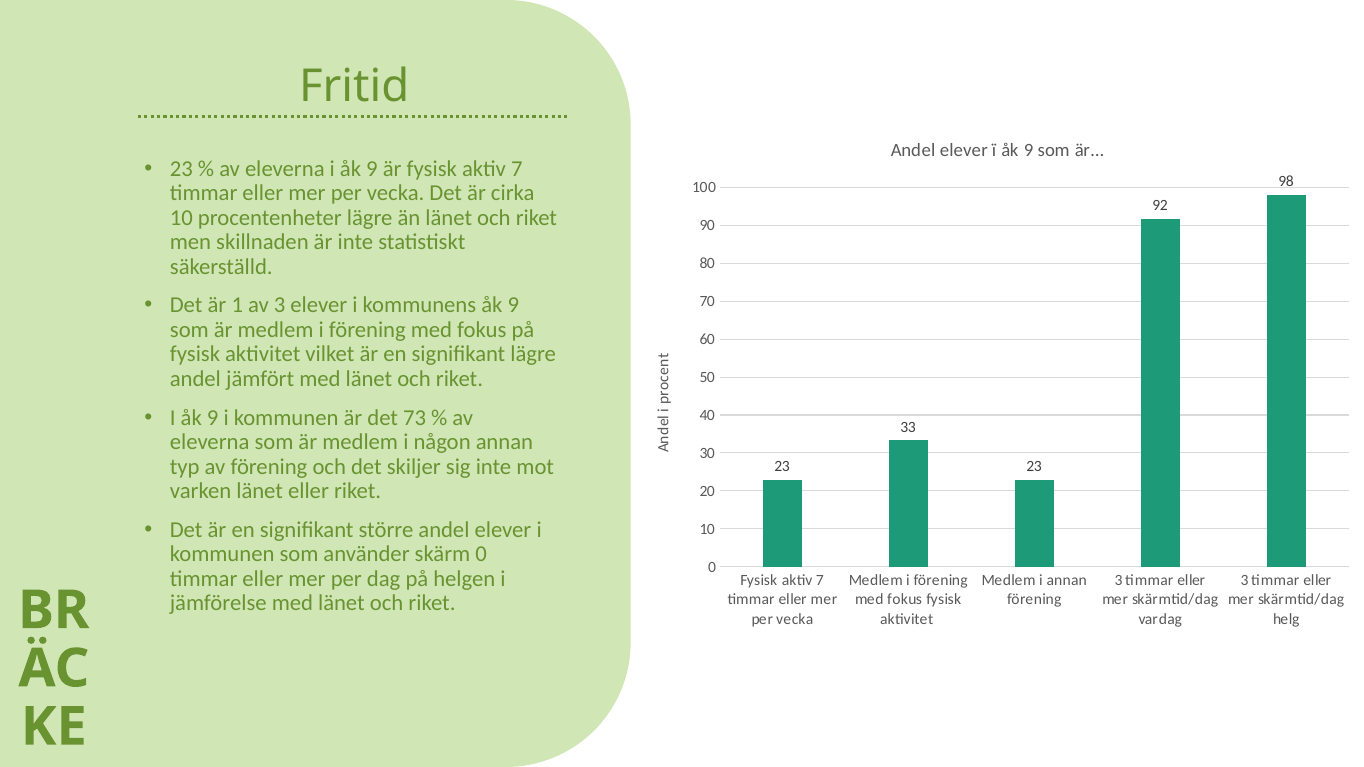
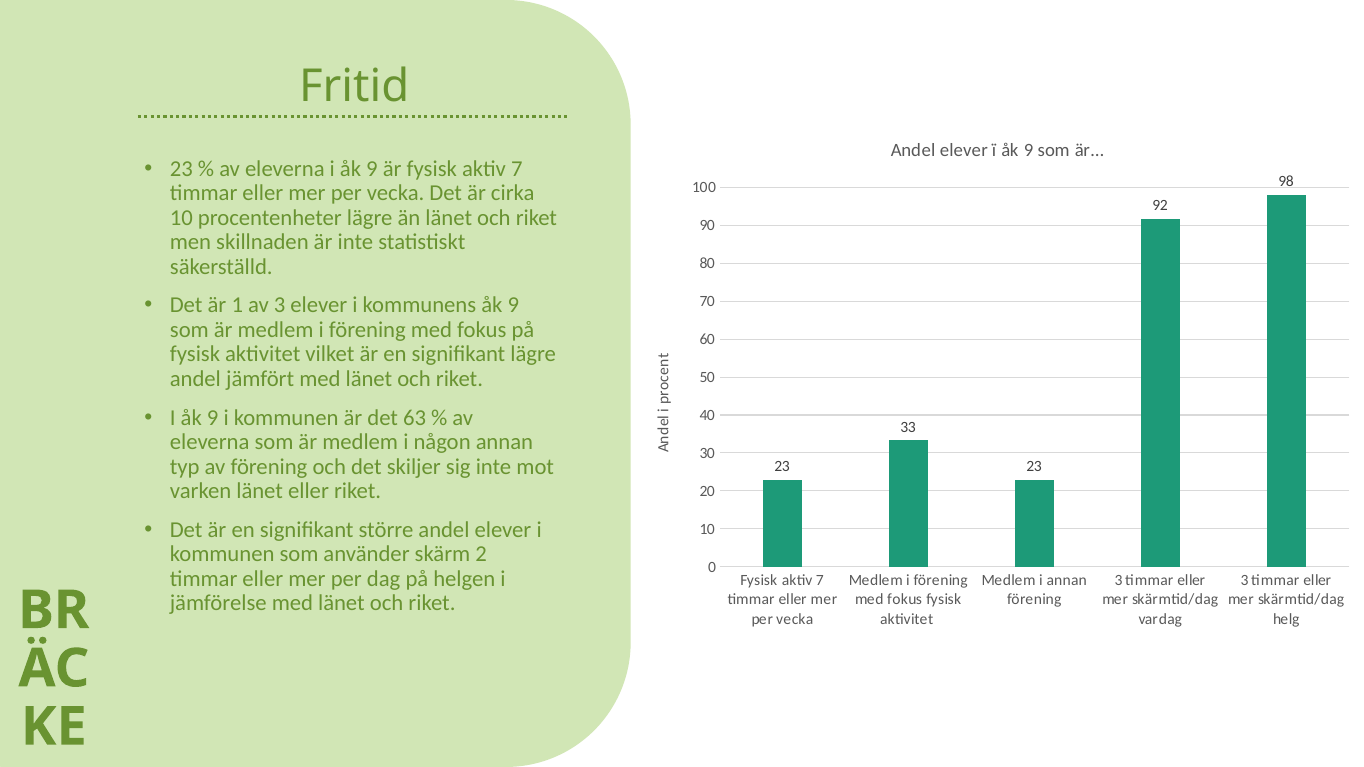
73: 73 -> 63 (415, 418)
skärm 0: 0 -> 2 (481, 554)
